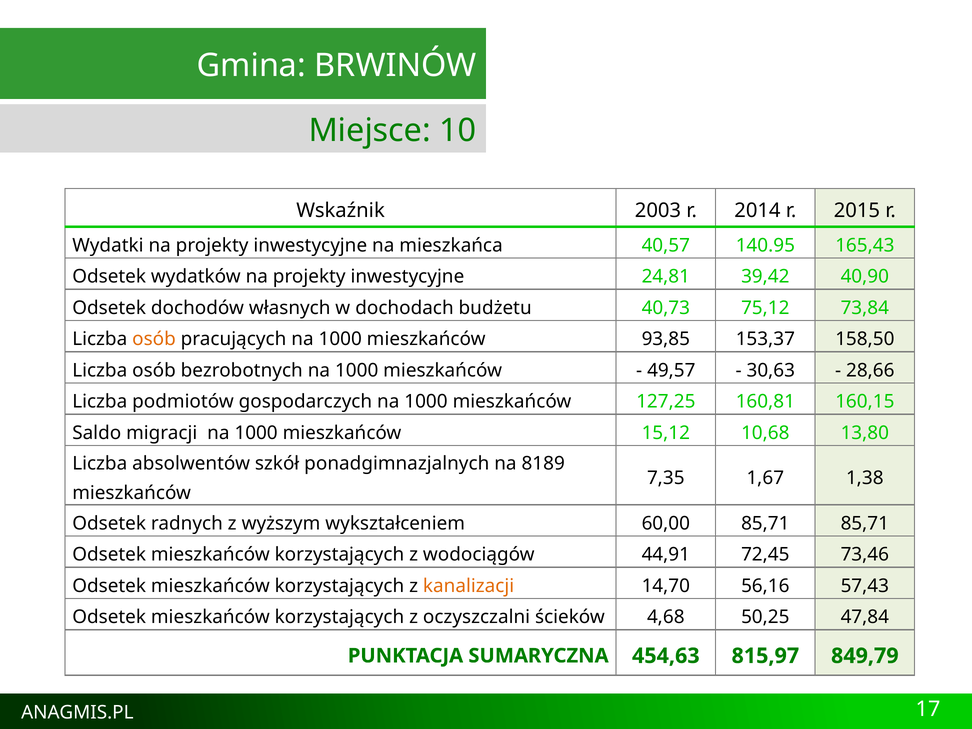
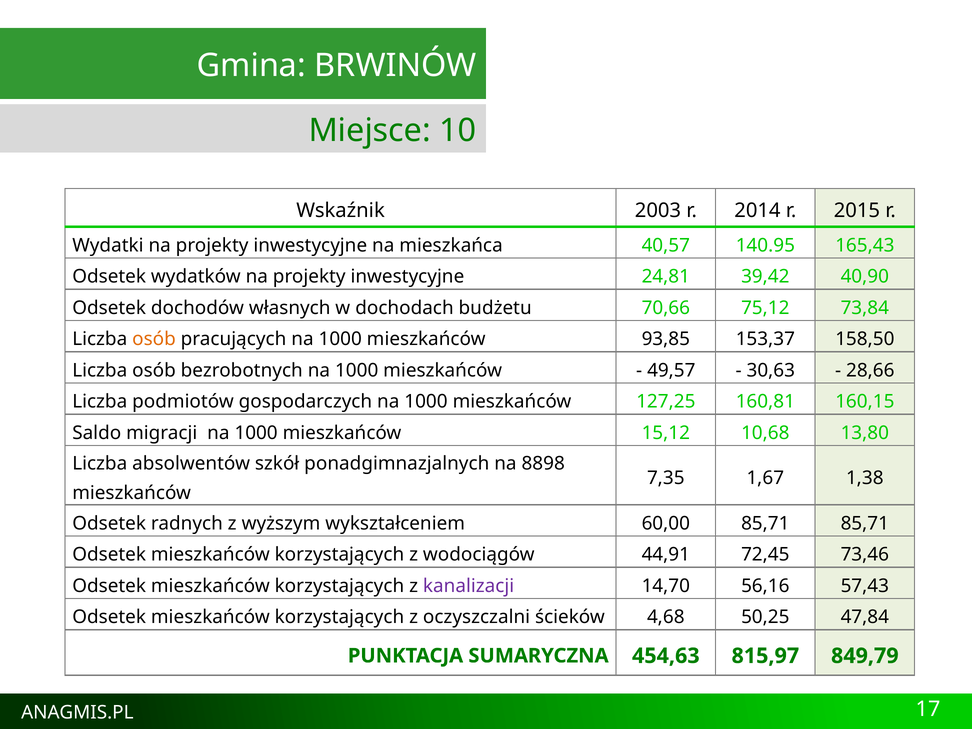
40,73: 40,73 -> 70,66 (666, 308)
8189: 8189 -> 8898 (543, 463)
kanalizacji colour: orange -> purple (469, 586)
